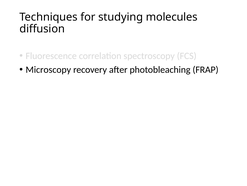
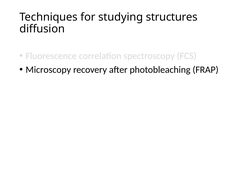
molecules: molecules -> structures (172, 17)
